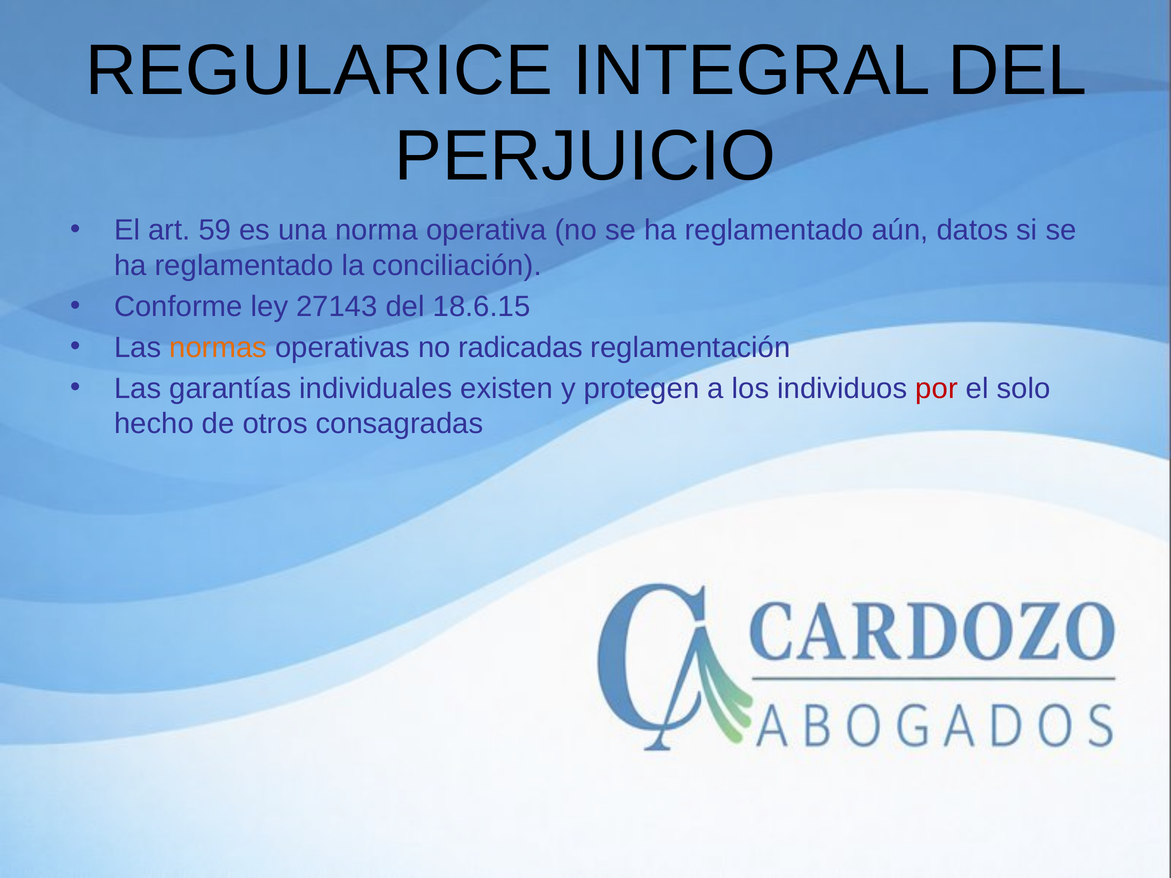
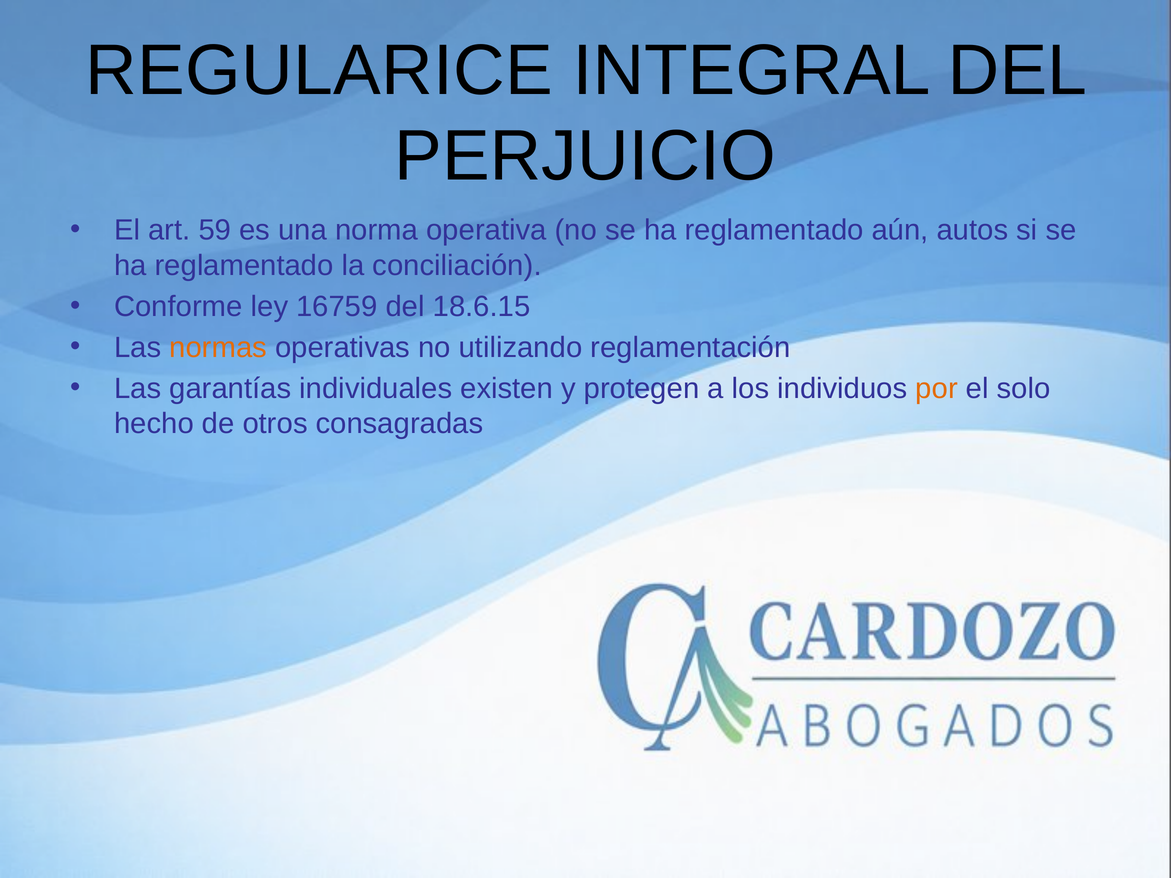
datos: datos -> autos (972, 230)
27143: 27143 -> 16759 (337, 307)
radicadas: radicadas -> utilizando (520, 347)
por colour: red -> orange (937, 388)
